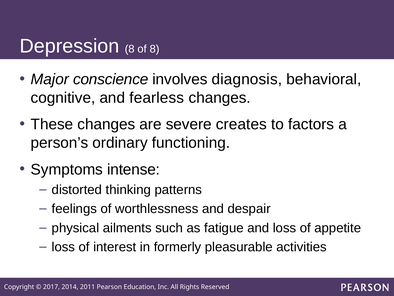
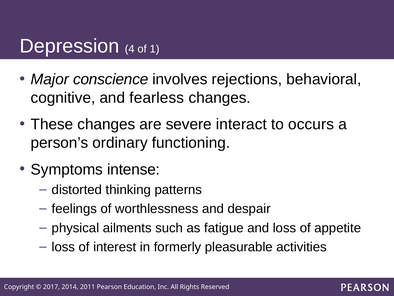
Depression 8: 8 -> 4 (130, 49)
of 8: 8 -> 1 (155, 49)
diagnosis: diagnosis -> rejections (247, 79)
creates: creates -> interact (241, 124)
factors: factors -> occurs (311, 124)
